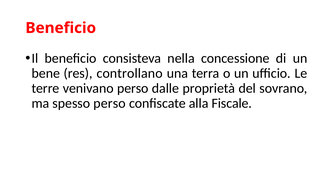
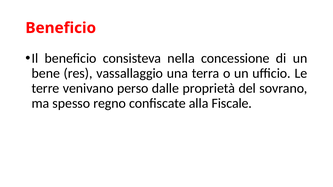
controllano: controllano -> vassallaggio (130, 73)
spesso perso: perso -> regno (110, 103)
